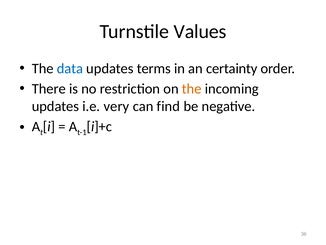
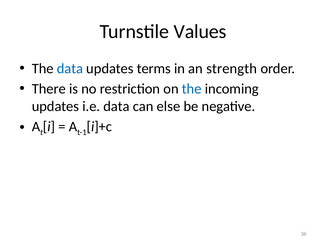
certainty: certainty -> strength (232, 68)
the colour: orange -> blue (192, 89)
i.e very: very -> data (116, 106)
find: find -> else (168, 106)
